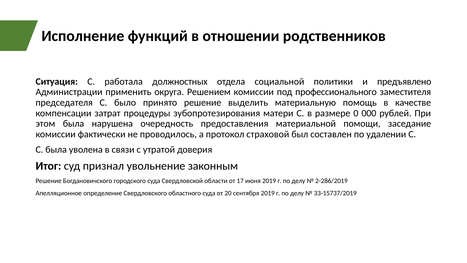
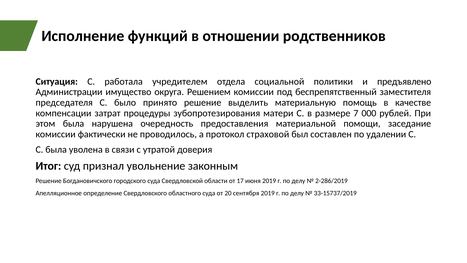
должностных: должностных -> учредителем (180, 81)
применить: применить -> имущество (128, 92)
профессионального: профессионального -> беспрепятственный (336, 92)
0: 0 -> 7 (356, 113)
